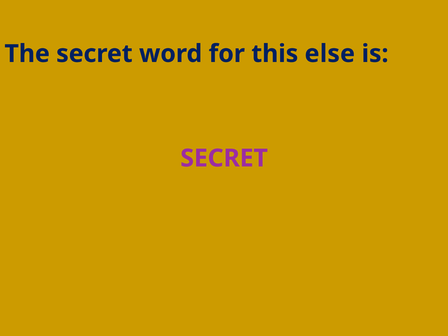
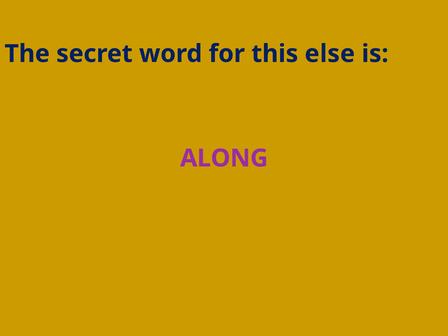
SECRET: SECRET -> ALONG (224, 158)
